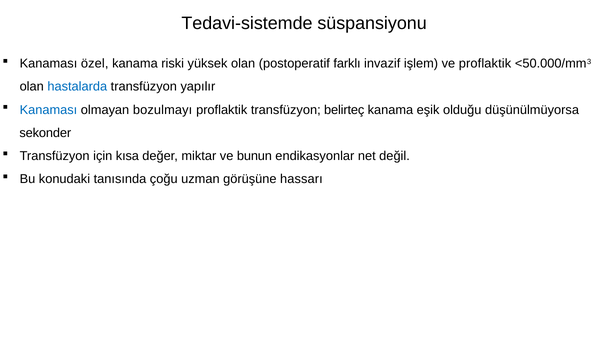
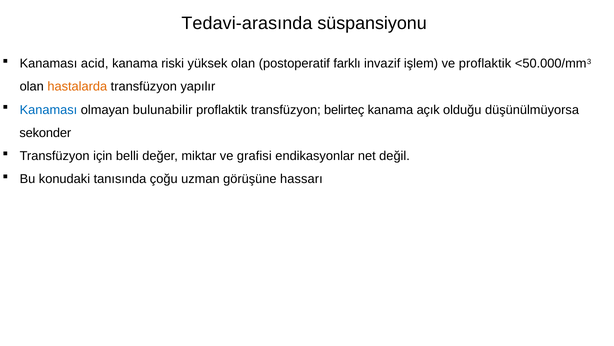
Tedavi-sistemde: Tedavi-sistemde -> Tedavi-arasında (247, 23)
özel: özel -> acid (95, 64)
hastalarda colour: blue -> orange (77, 87)
bozulmayı: bozulmayı -> bulunabilir (163, 110)
eşik: eşik -> açık (428, 110)
kısa: kısa -> belli (127, 156)
bunun: bunun -> grafisi (254, 156)
